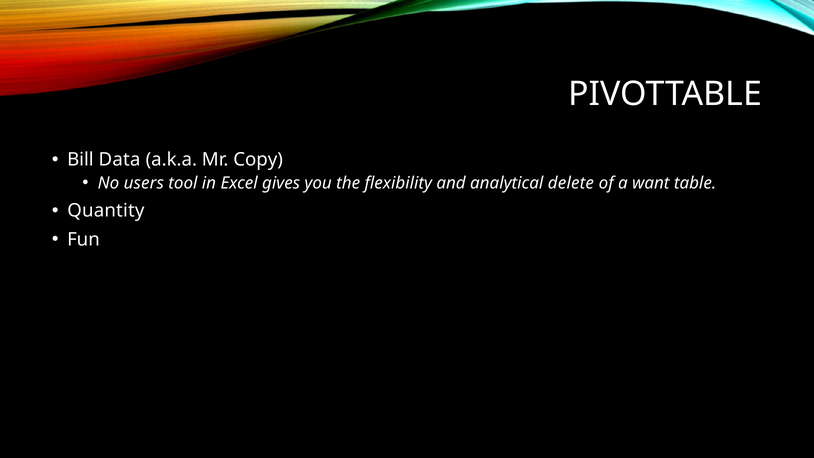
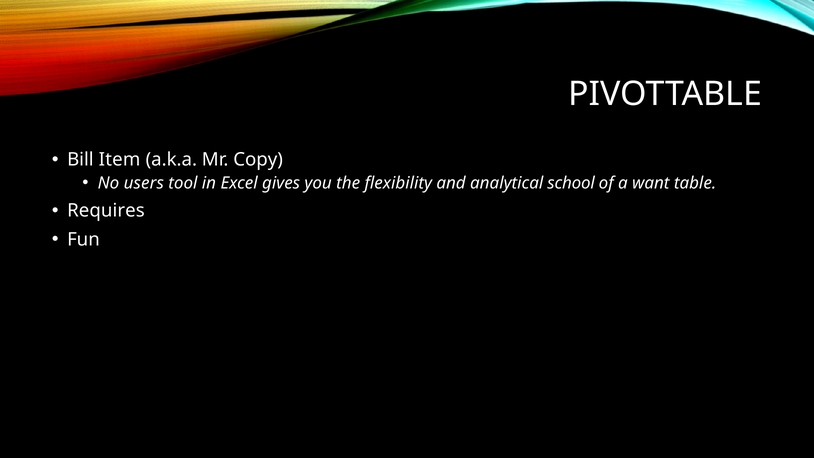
Data: Data -> Item (120, 160)
delete: delete -> school (571, 183)
Quantity: Quantity -> Requires (106, 211)
